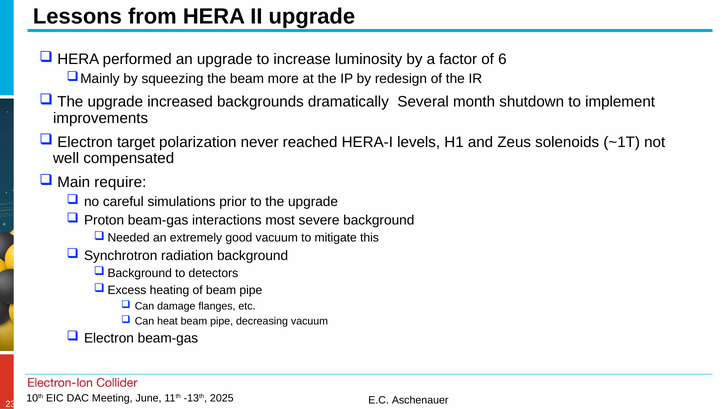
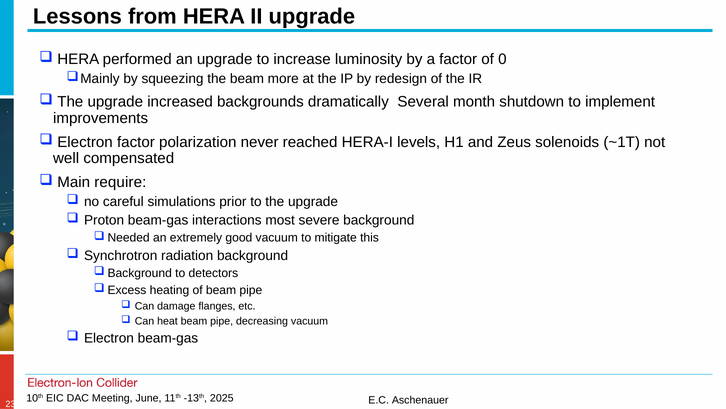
6: 6 -> 0 (502, 59)
Electron target: target -> factor (136, 142)
